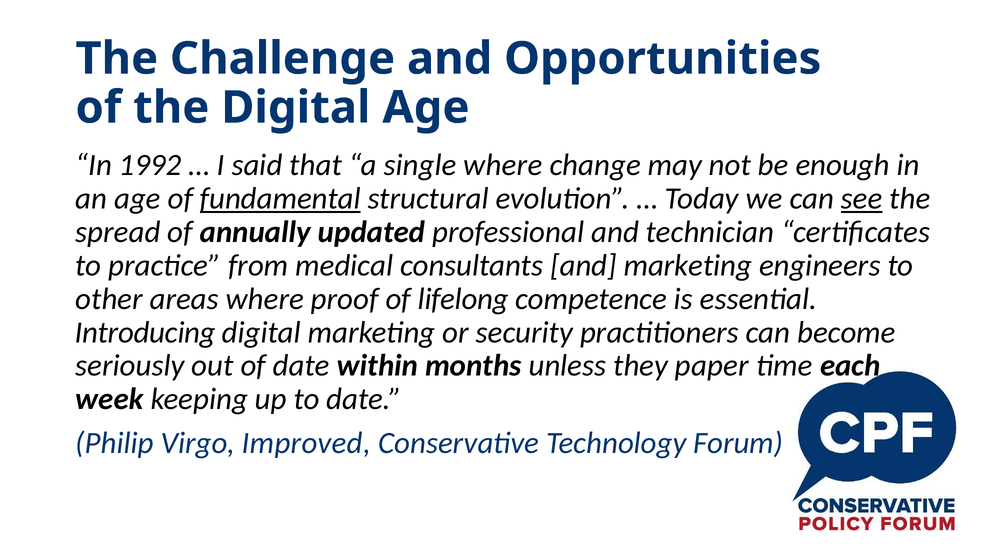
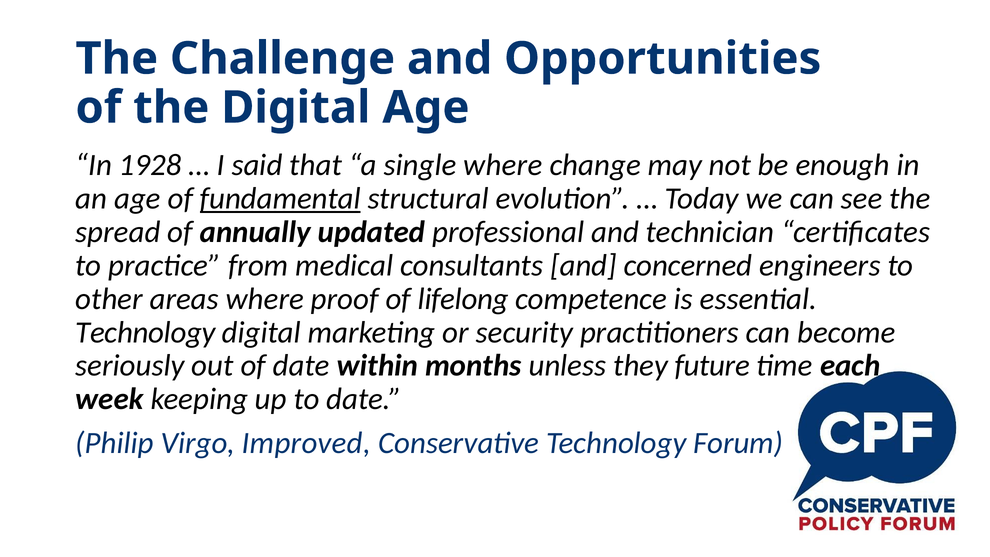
1992: 1992 -> 1928 (150, 165)
see underline: present -> none (862, 199)
and marketing: marketing -> concerned (688, 265)
Introducing: Introducing -> Technology (145, 332)
paper: paper -> future (712, 366)
